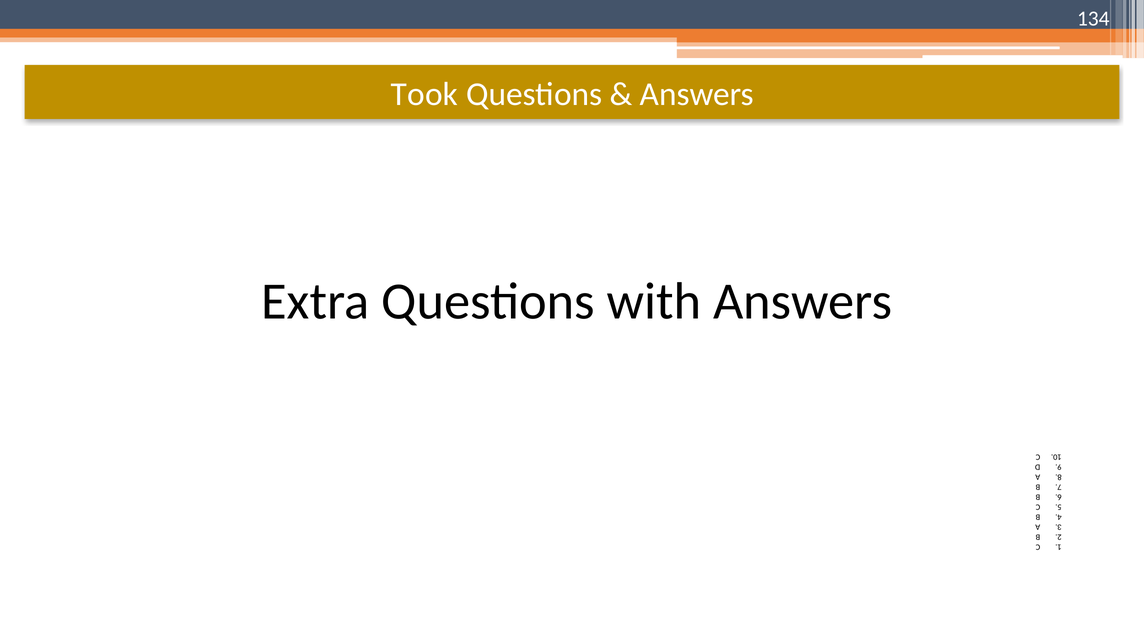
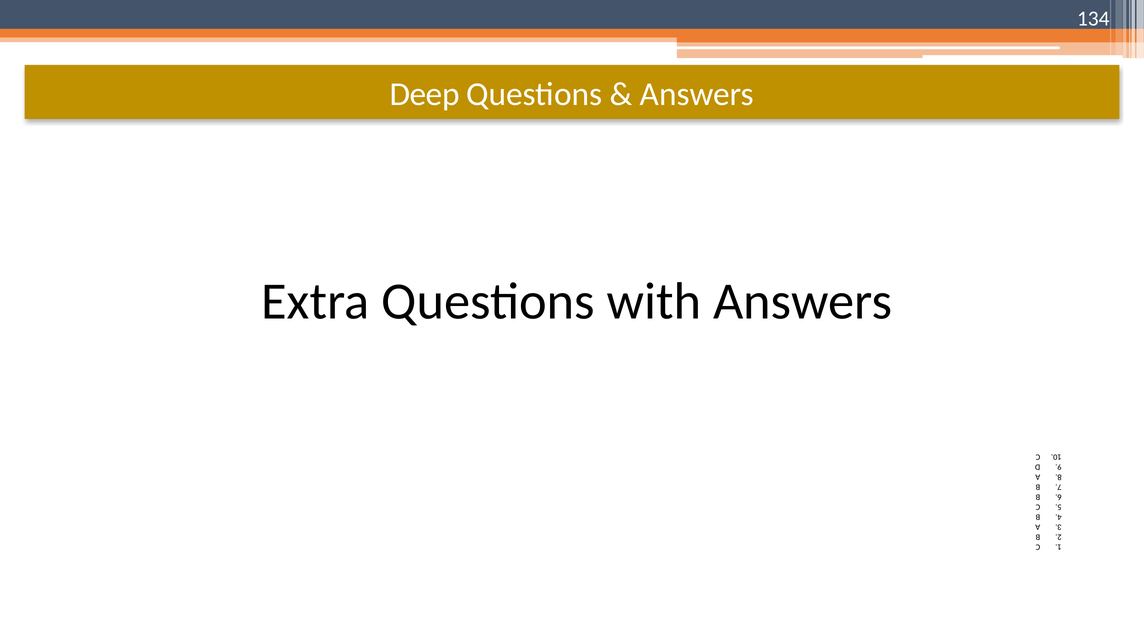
Took: Took -> Deep (425, 94)
